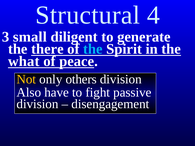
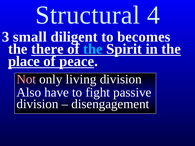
generate: generate -> becomes (144, 37)
what: what -> place (24, 61)
Not colour: yellow -> pink (26, 79)
others: others -> living (81, 79)
